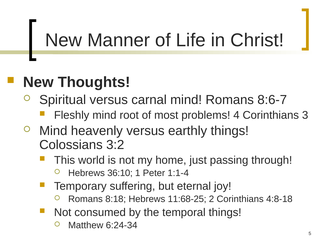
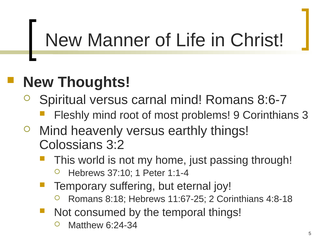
4: 4 -> 9 (236, 115)
36:10: 36:10 -> 37:10 (120, 173)
11:68-25: 11:68-25 -> 11:67-25 (187, 199)
